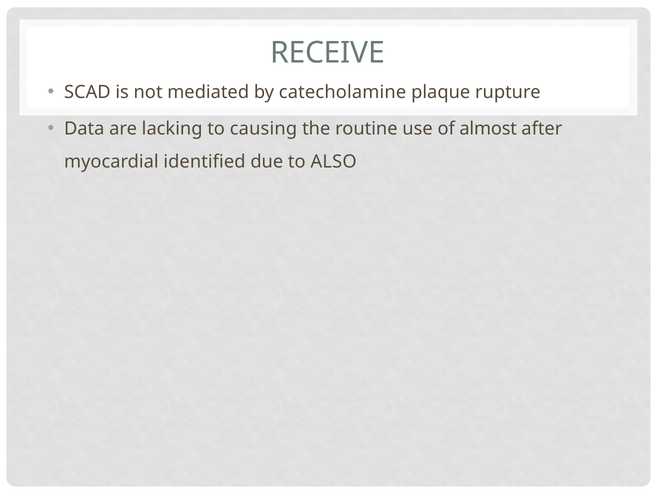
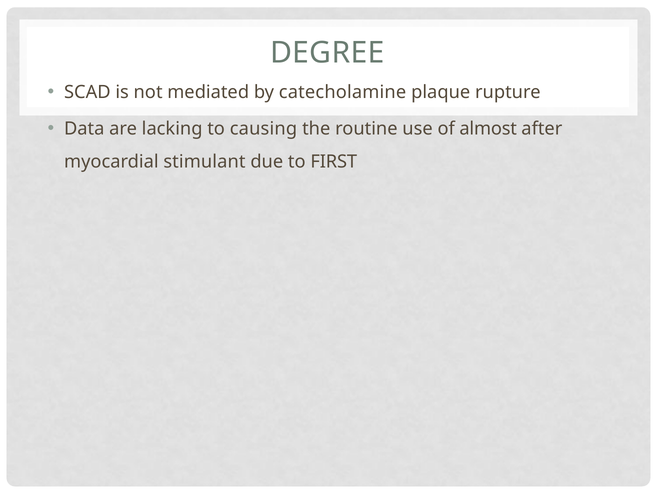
RECEIVE: RECEIVE -> DEGREE (327, 53)
identified: identified -> stimulant (204, 162)
ALSO: ALSO -> FIRST (334, 162)
